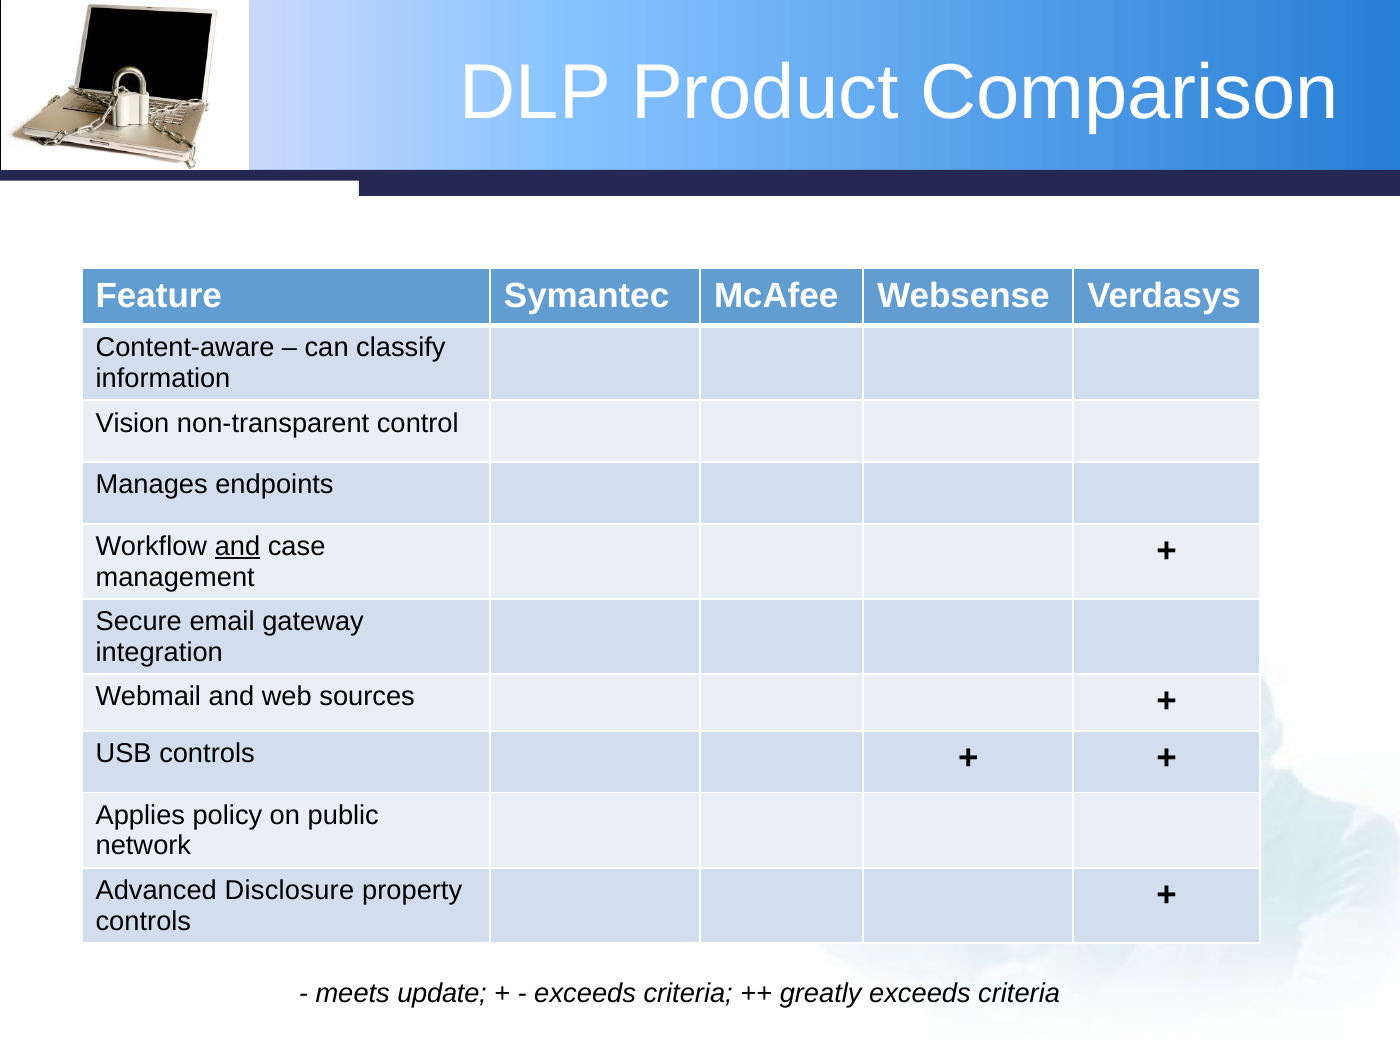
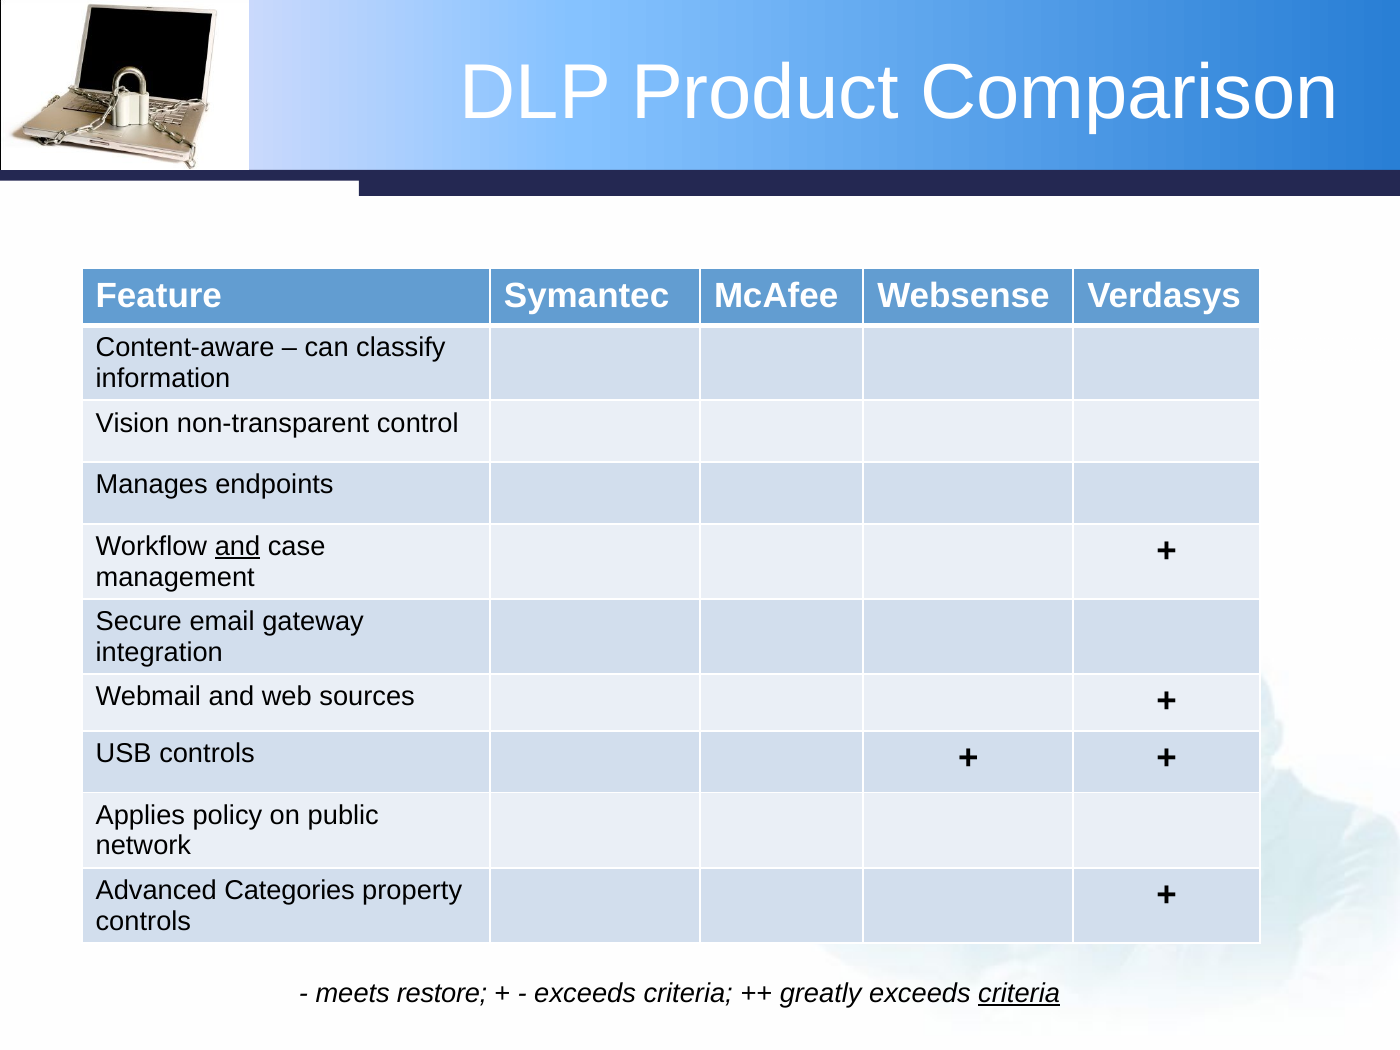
Disclosure: Disclosure -> Categories (290, 891)
update: update -> restore (442, 993)
criteria underline: none -> present (1019, 993)
